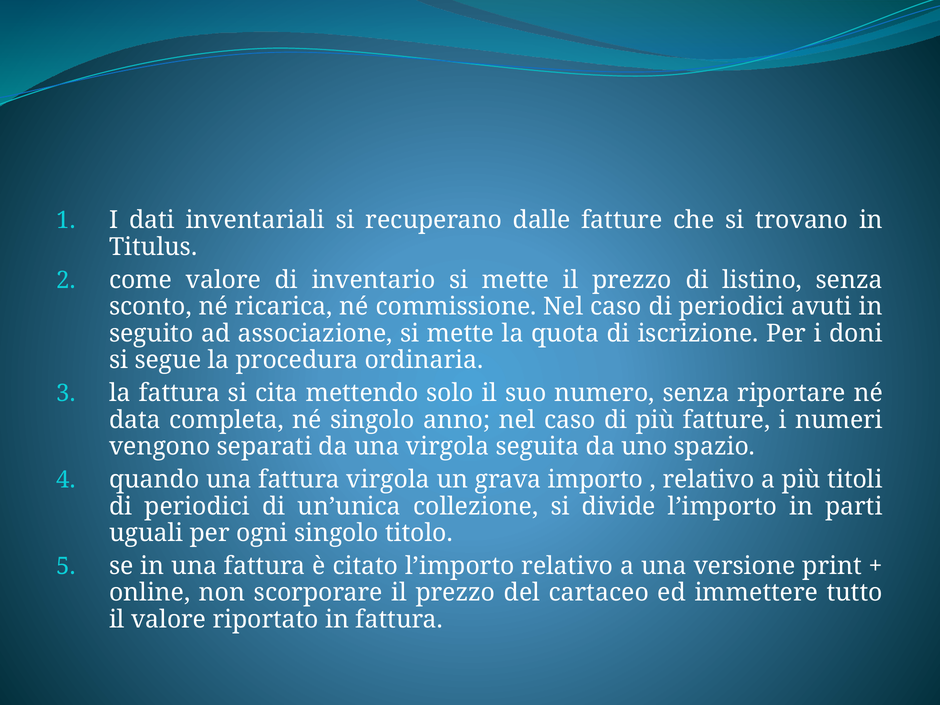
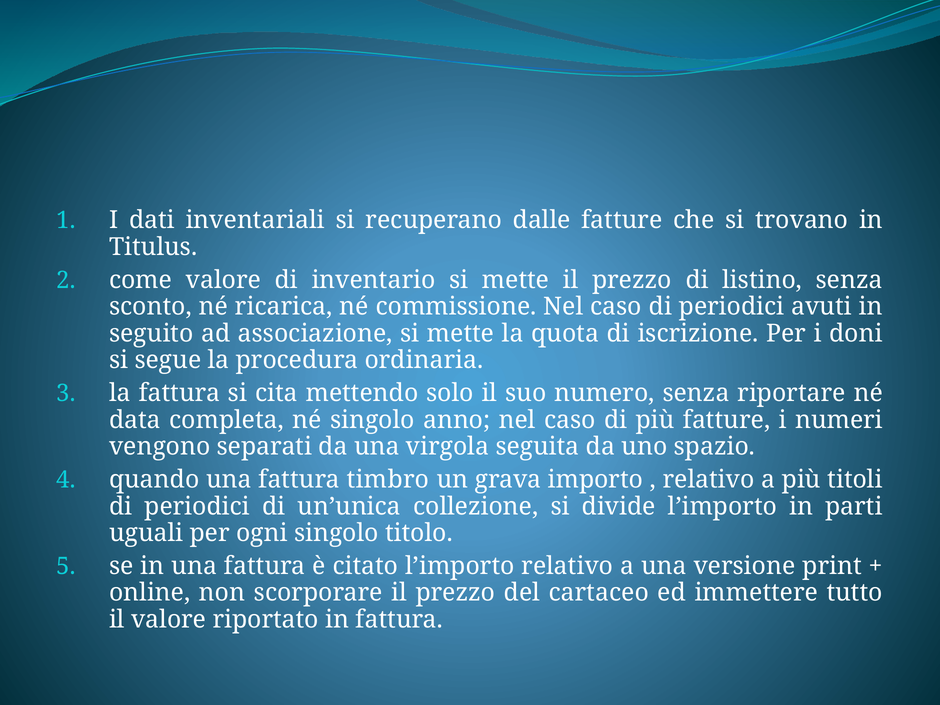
fattura virgola: virgola -> timbro (388, 480)
